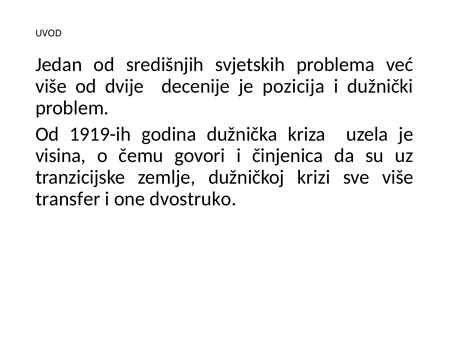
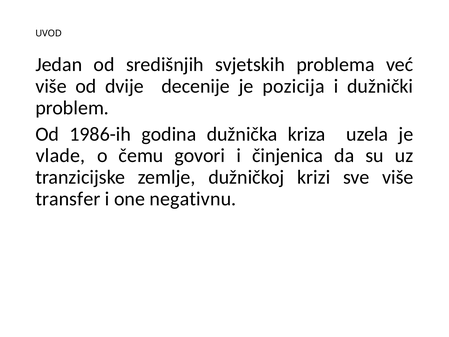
1919-ih: 1919-ih -> 1986-ih (100, 134)
visina: visina -> vlade (60, 156)
dvostruko: dvostruko -> negativnu (193, 199)
